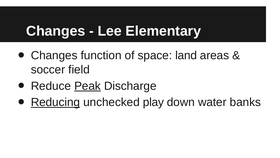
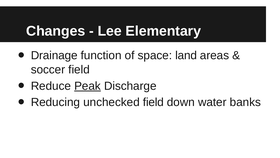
Changes: Changes -> Drainage (54, 55)
Reducing underline: present -> none (55, 102)
unchecked play: play -> field (153, 102)
